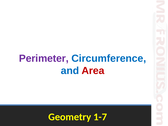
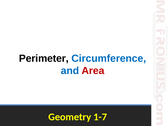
Perimeter colour: purple -> black (44, 58)
